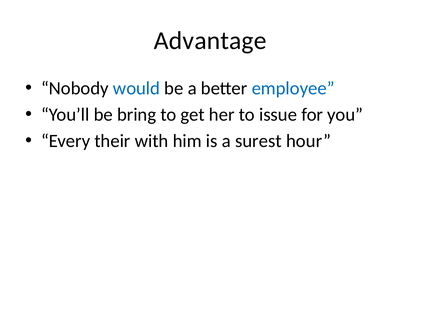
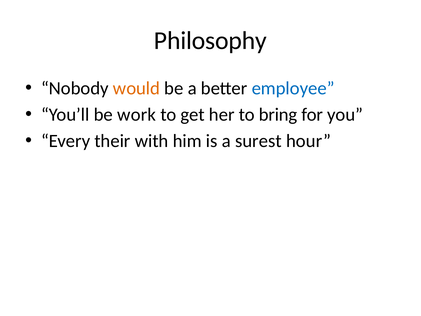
Advantage: Advantage -> Philosophy (210, 41)
would colour: blue -> orange (137, 88)
bring: bring -> work (137, 115)
issue: issue -> bring (278, 115)
